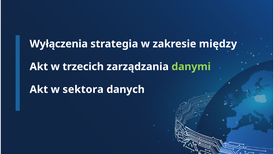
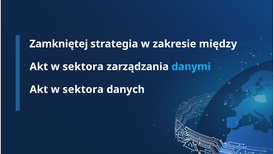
Wyłączenia: Wyłączenia -> Zamkniętej (59, 44)
trzecich: trzecich -> sektora (83, 67)
danymi colour: light green -> light blue (191, 67)
